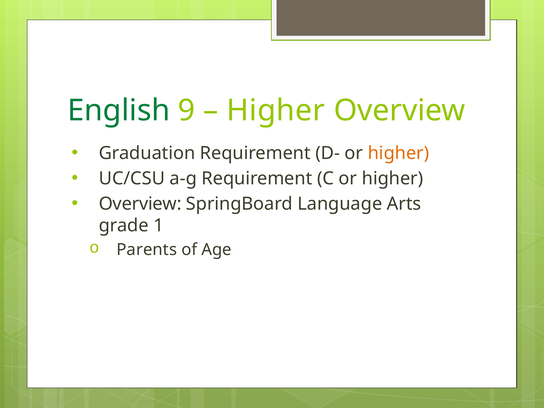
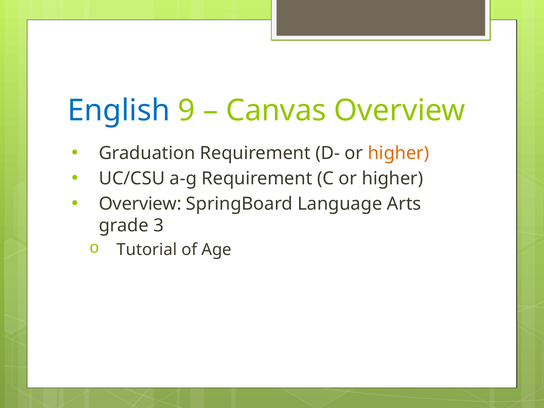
English colour: green -> blue (119, 110)
Higher: Higher -> Canvas (276, 110)
1: 1 -> 3 (159, 226)
Parents: Parents -> Tutorial (147, 250)
